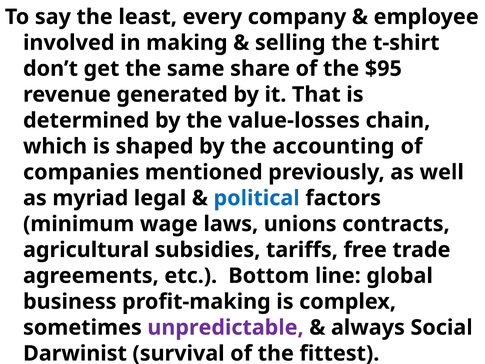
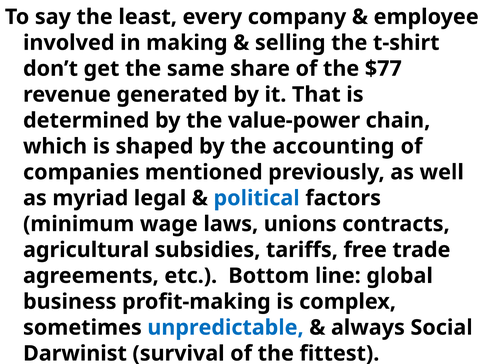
$95: $95 -> $77 (383, 69)
value-losses: value-losses -> value-power (294, 120)
unpredictable colour: purple -> blue (225, 327)
